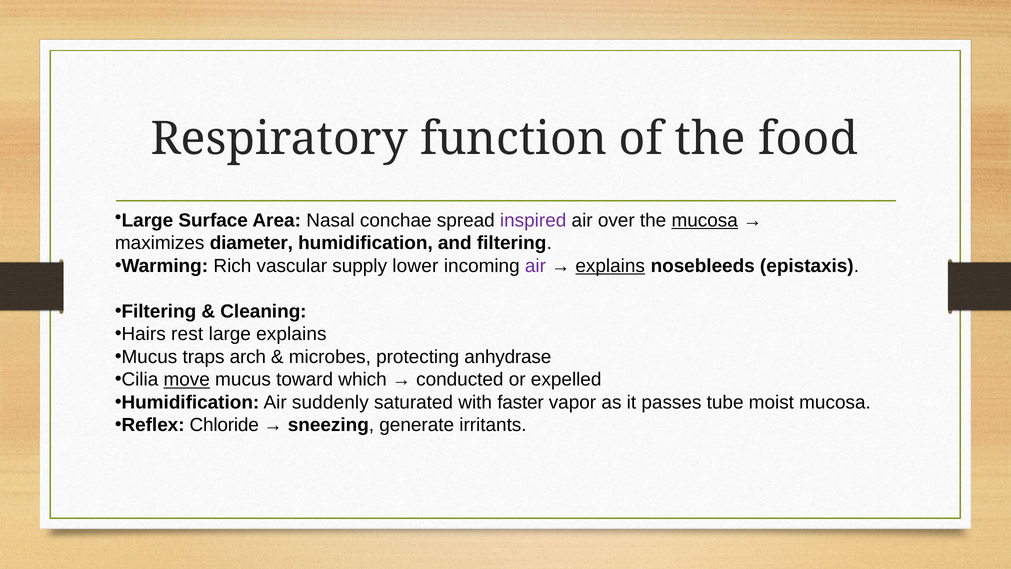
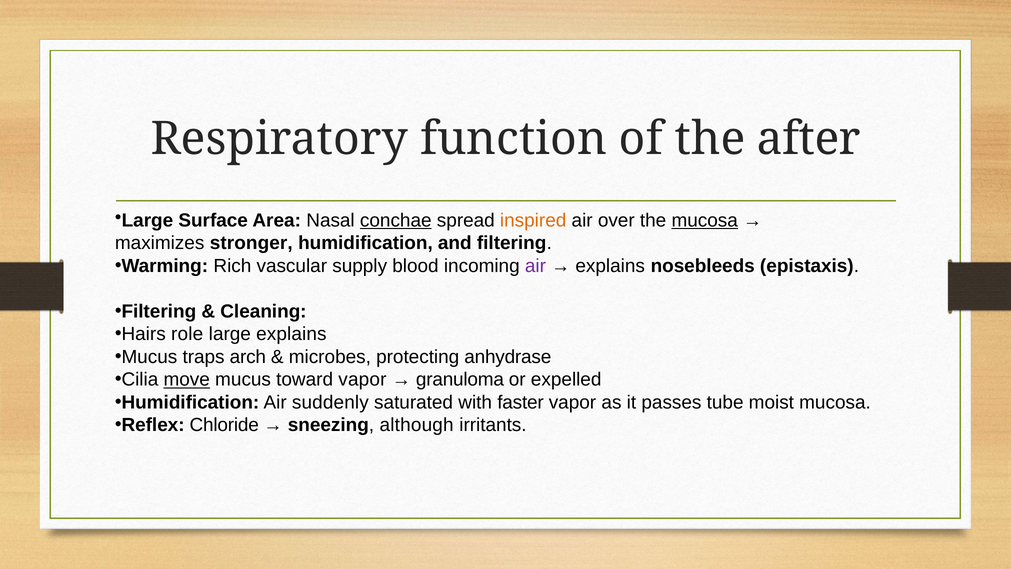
food: food -> after (809, 139)
conchae underline: none -> present (396, 220)
inspired colour: purple -> orange (533, 220)
diameter: diameter -> stronger (251, 243)
lower: lower -> blood (415, 266)
explains underline: present -> none (610, 266)
rest: rest -> role (187, 334)
toward which: which -> vapor (362, 379)
conducted: conducted -> granuloma (460, 379)
generate: generate -> although (417, 425)
